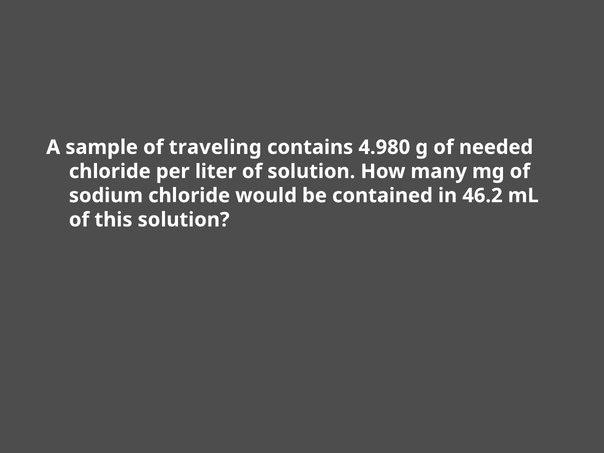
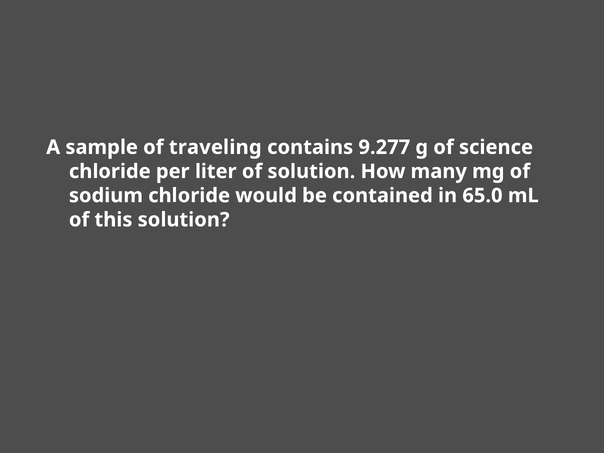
4.980: 4.980 -> 9.277 (384, 147)
needed: needed -> science (496, 147)
46.2: 46.2 -> 65.0 (482, 196)
